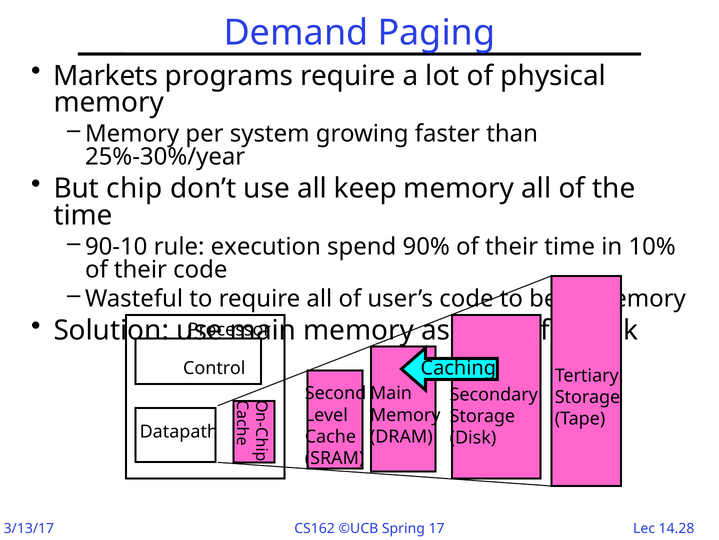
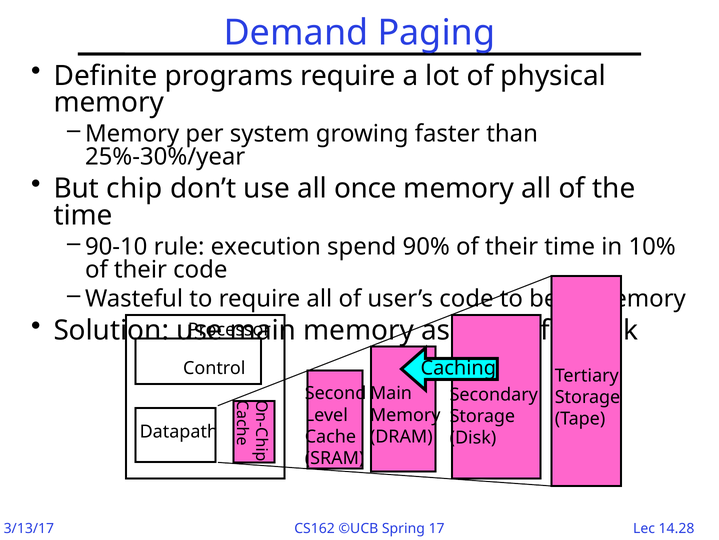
Markets: Markets -> Definite (105, 76)
keep: keep -> once (365, 188)
